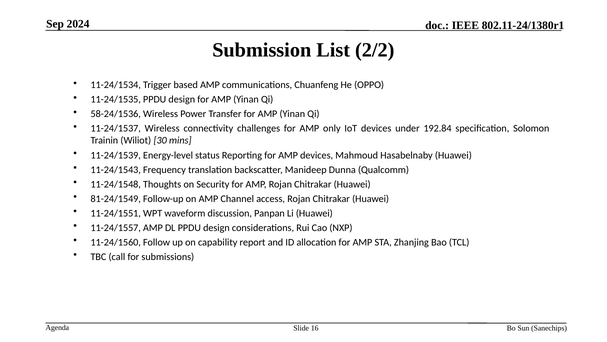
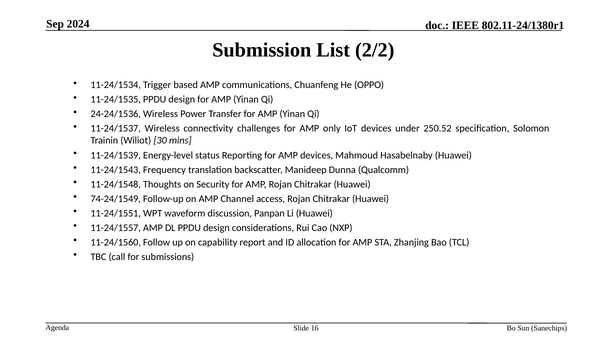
58-24/1536: 58-24/1536 -> 24-24/1536 (116, 114)
192.84: 192.84 -> 250.52 (438, 128)
81-24/1549: 81-24/1549 -> 74-24/1549 (116, 198)
